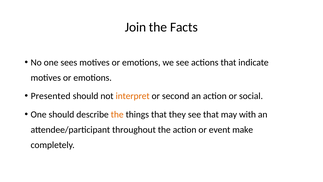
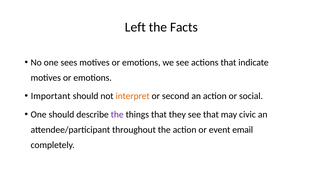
Join: Join -> Left (135, 27)
Presented: Presented -> Important (51, 96)
the colour: orange -> purple (117, 114)
with: with -> civic (247, 114)
make: make -> email (243, 130)
